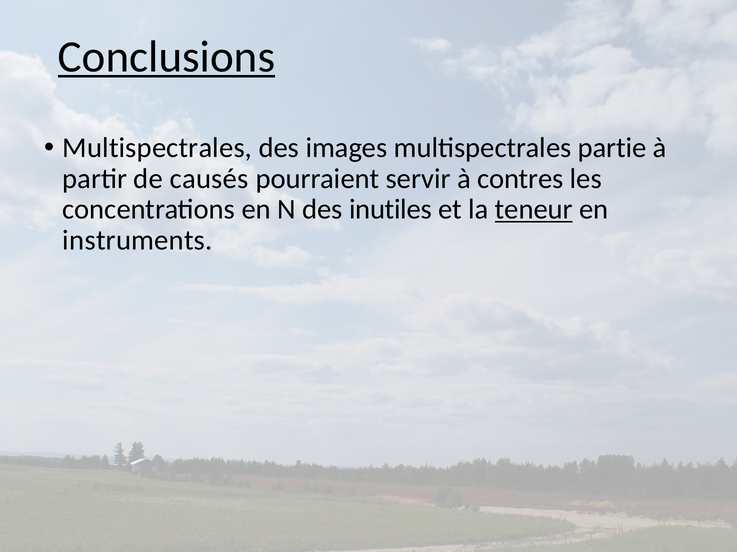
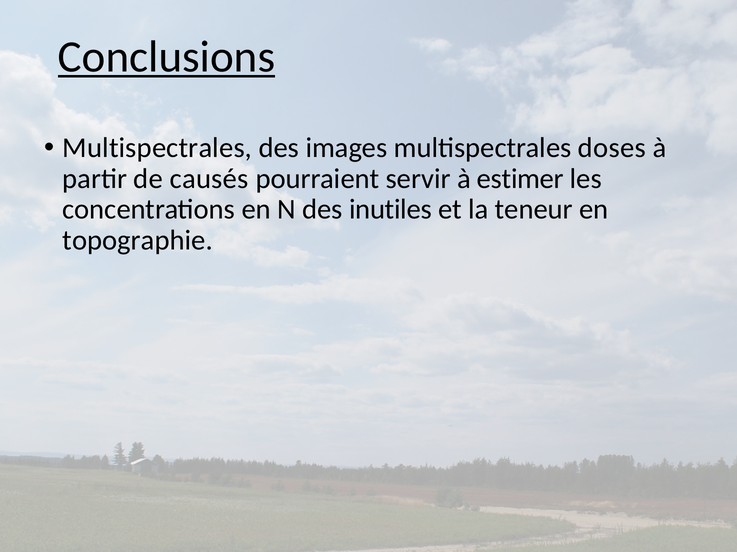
partie: partie -> doses (612, 148)
contres: contres -> estimer (520, 179)
teneur underline: present -> none (534, 210)
instruments: instruments -> topographie (138, 241)
